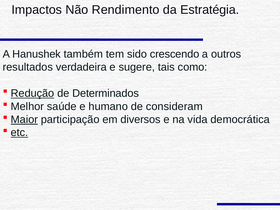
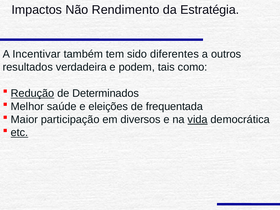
Hanushek: Hanushek -> Incentivar (37, 54)
crescendo: crescendo -> diferentes (174, 54)
sugere: sugere -> podem (137, 67)
humano: humano -> eleições (108, 106)
consideram: consideram -> frequentada (174, 106)
Maior underline: present -> none (24, 119)
vida underline: none -> present (198, 119)
